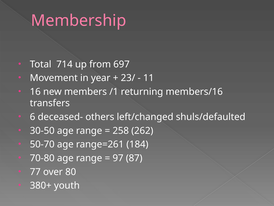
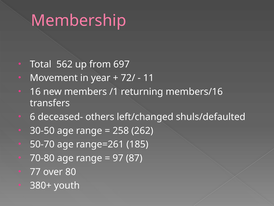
714: 714 -> 562 (64, 64)
23/: 23/ -> 72/ (128, 78)
184: 184 -> 185 (137, 144)
